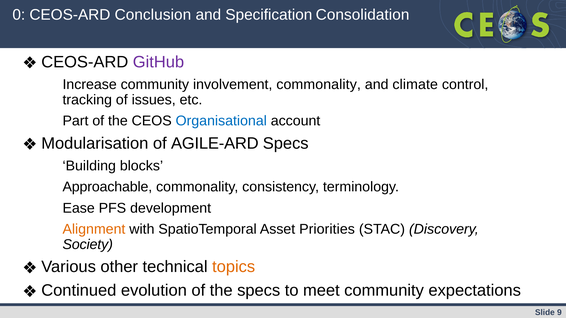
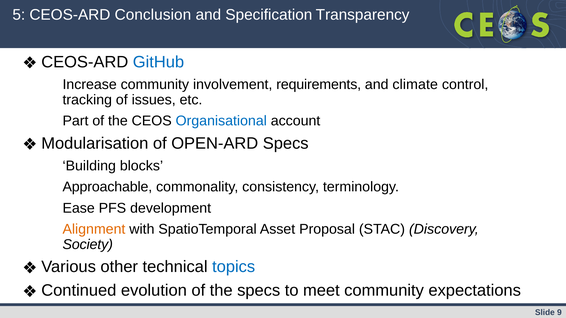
0: 0 -> 5 (19, 15)
Consolidation: Consolidation -> Transparency (363, 15)
GitHub colour: purple -> blue (158, 62)
involvement commonality: commonality -> requirements (319, 85)
AGILE-ARD: AGILE-ARD -> OPEN-ARD (215, 143)
Priorities: Priorities -> Proposal (327, 229)
topics colour: orange -> blue (234, 267)
